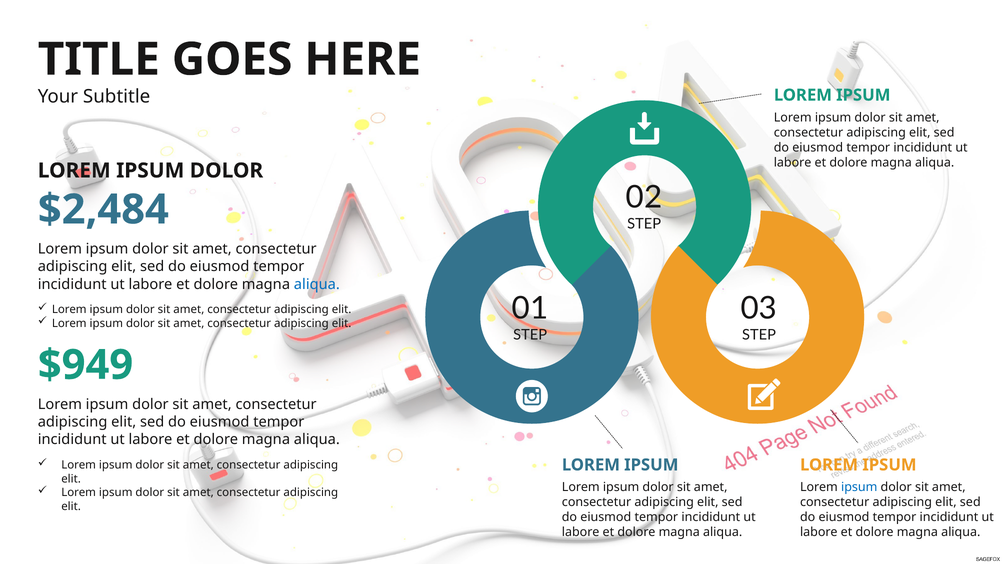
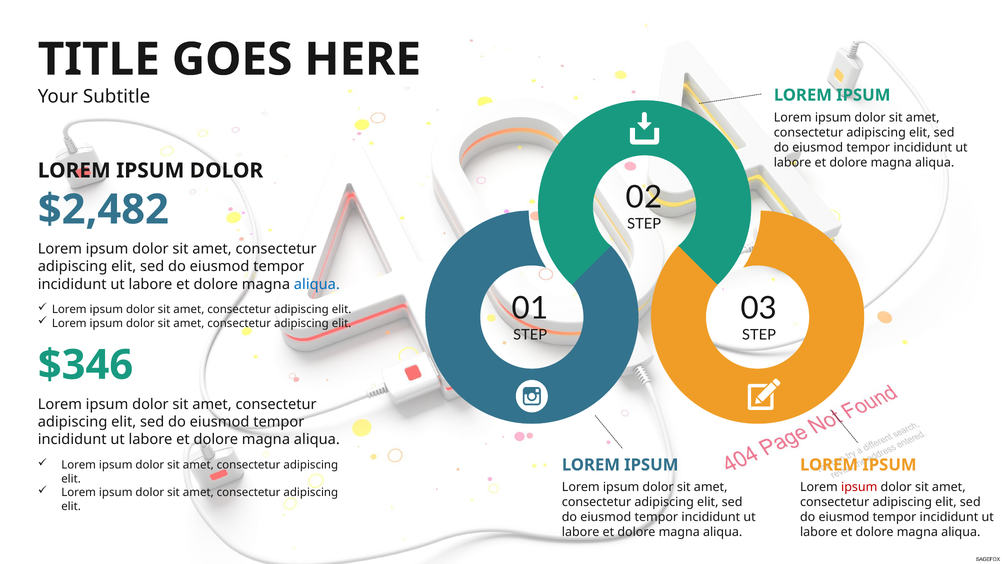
$2,484: $2,484 -> $2,482 (103, 210)
$949: $949 -> $346 (86, 365)
ipsum colour: blue -> red (859, 487)
